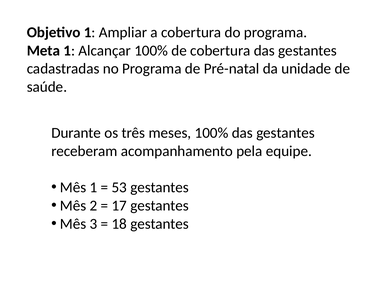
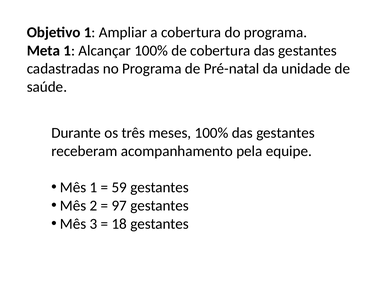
53: 53 -> 59 (119, 187)
17: 17 -> 97 (119, 205)
